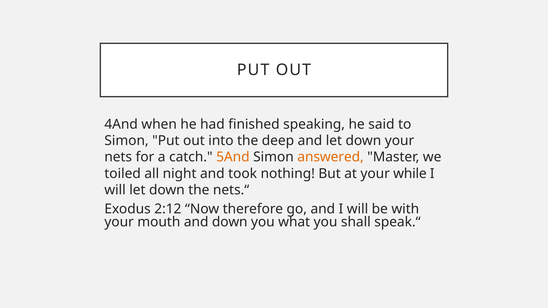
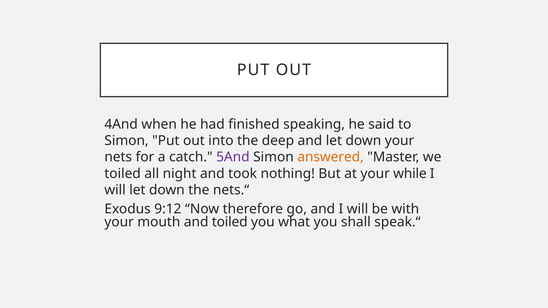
5And colour: orange -> purple (233, 157)
2:12: 2:12 -> 9:12 (168, 209)
and down: down -> toiled (230, 222)
